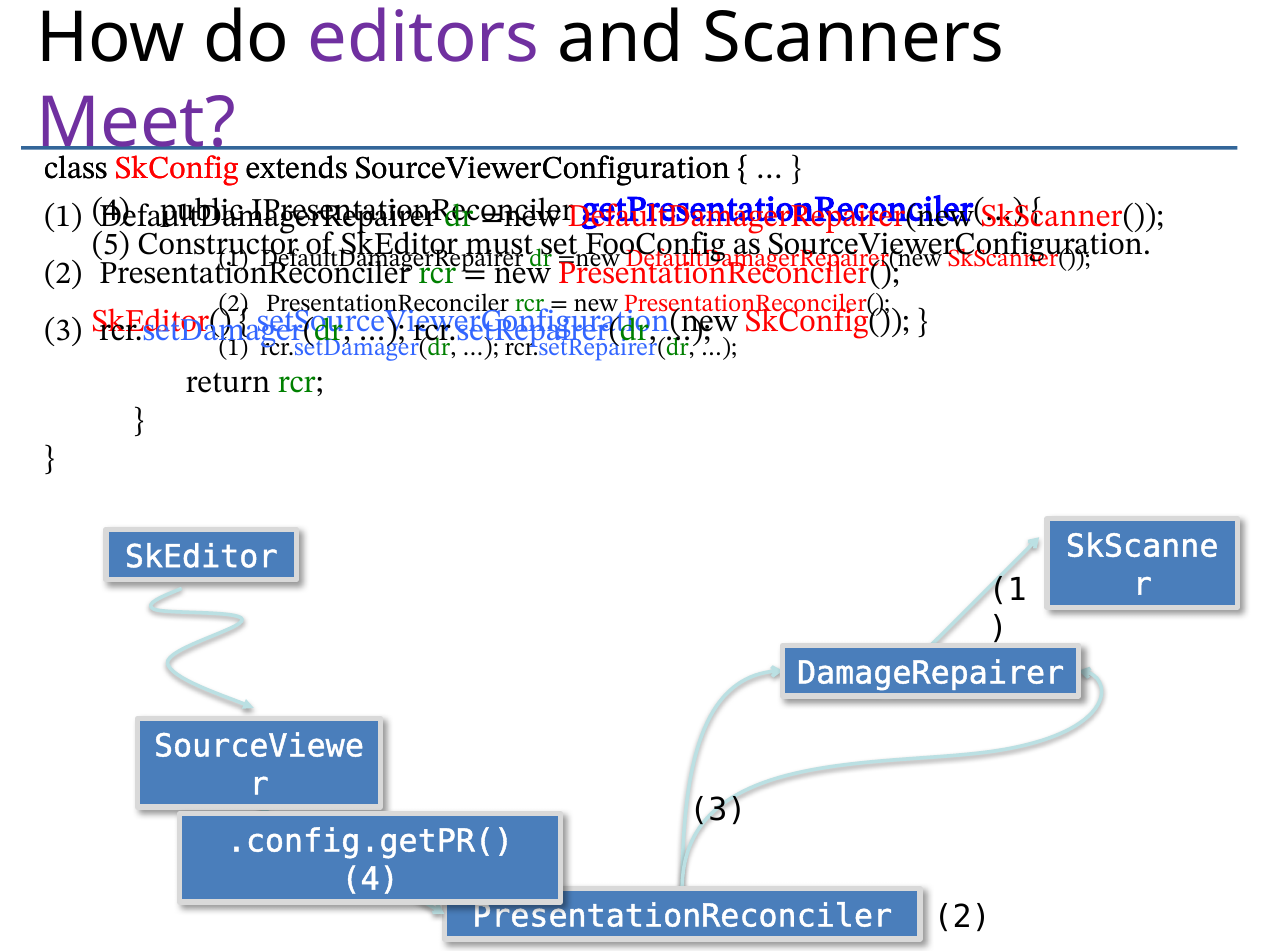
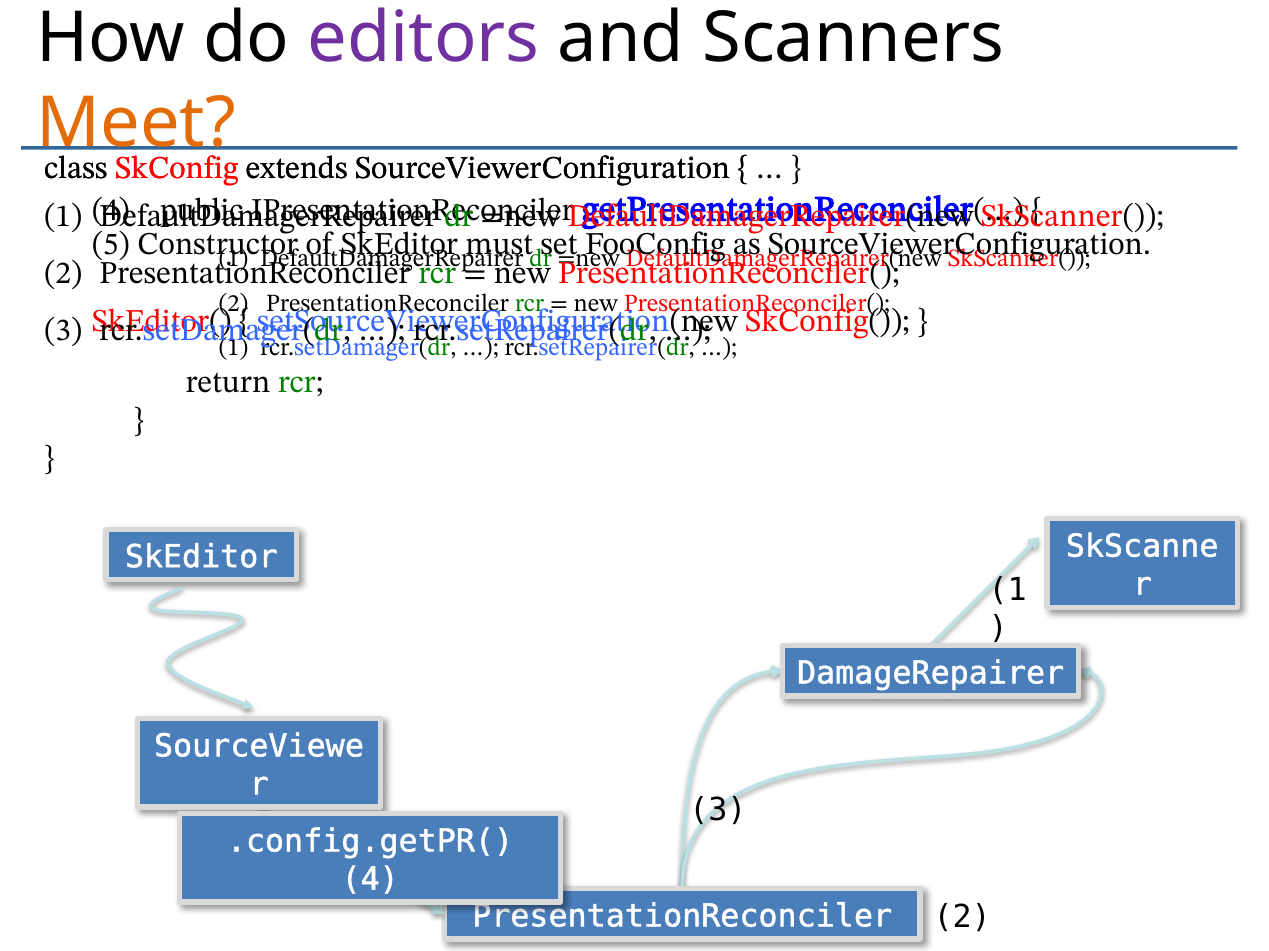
Meet colour: purple -> orange (136, 123)
